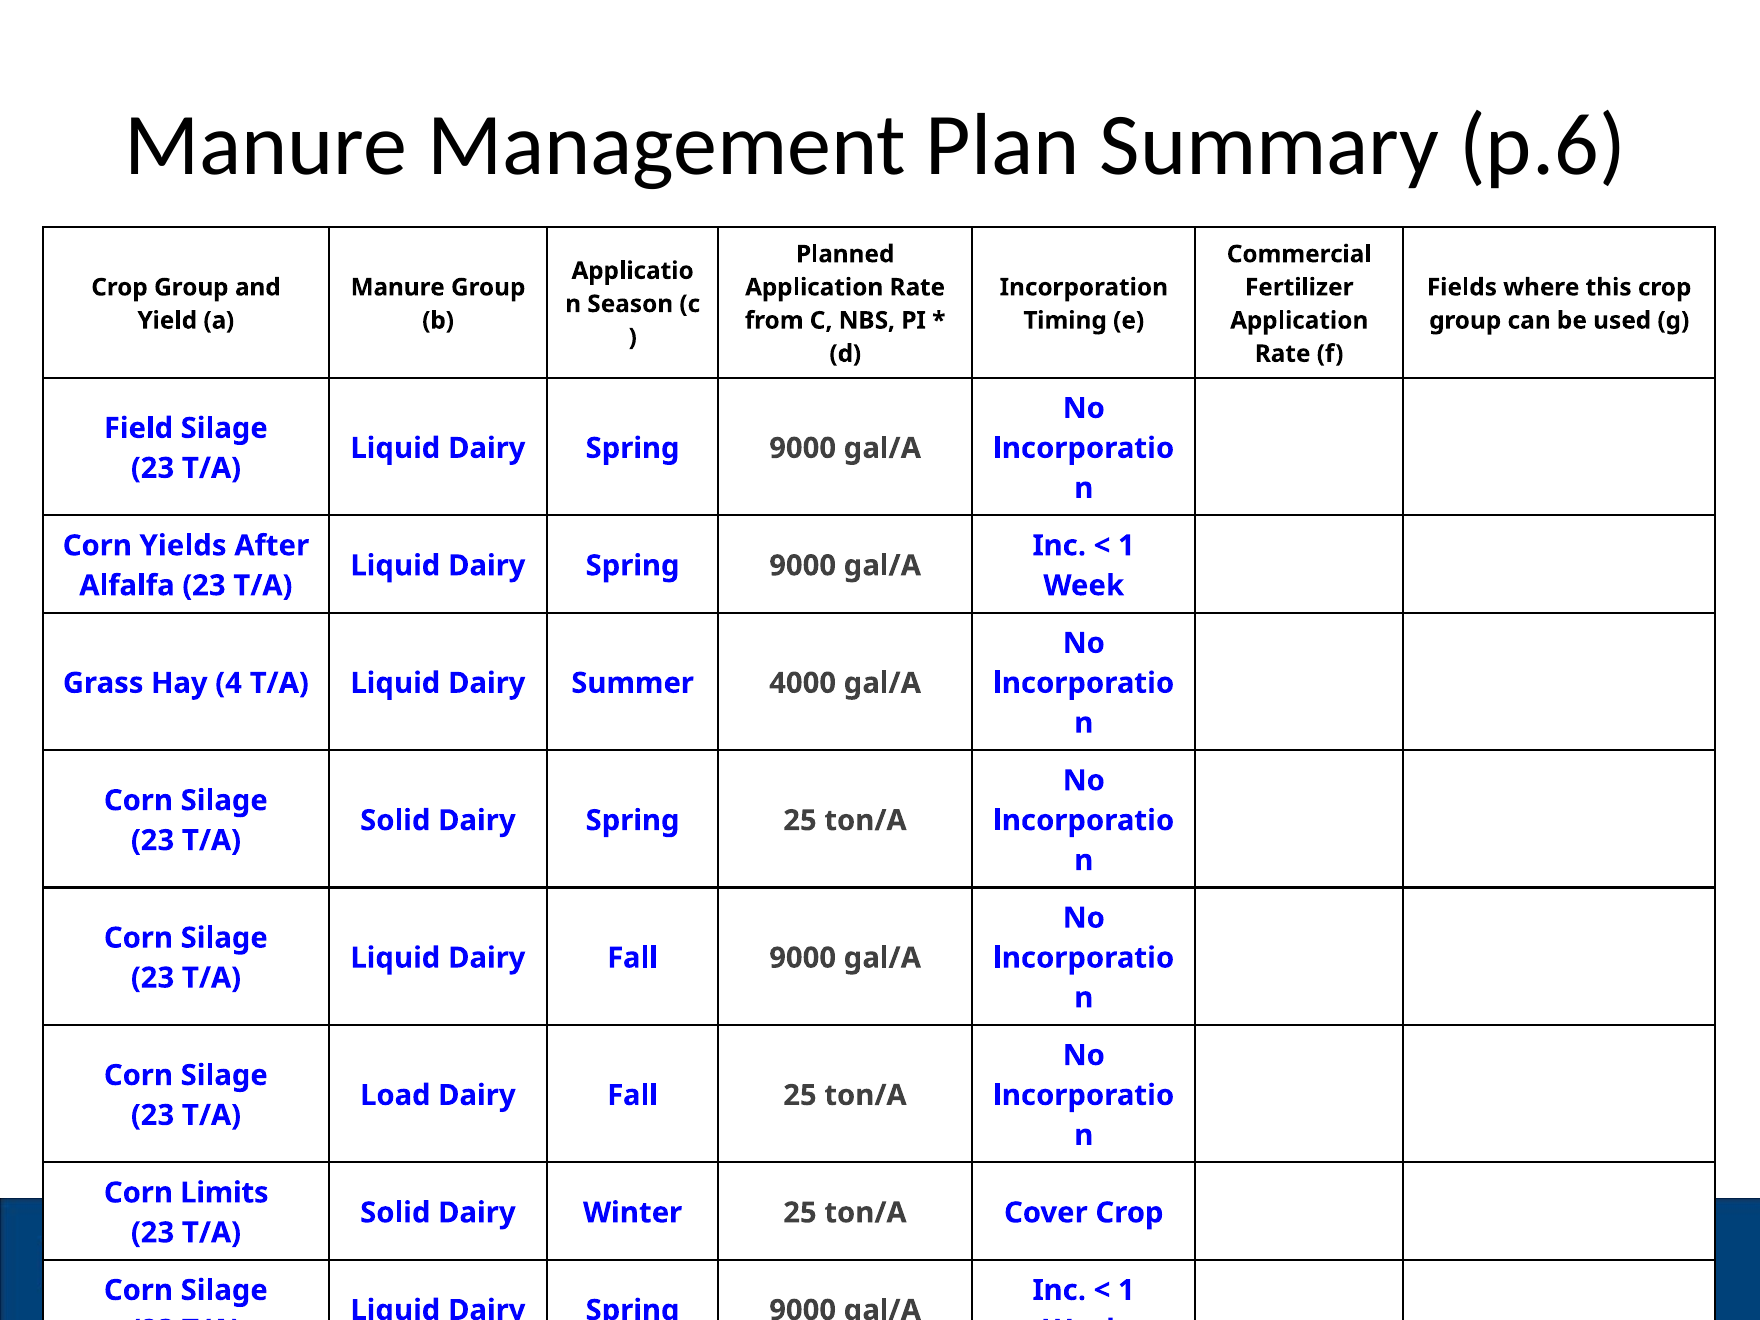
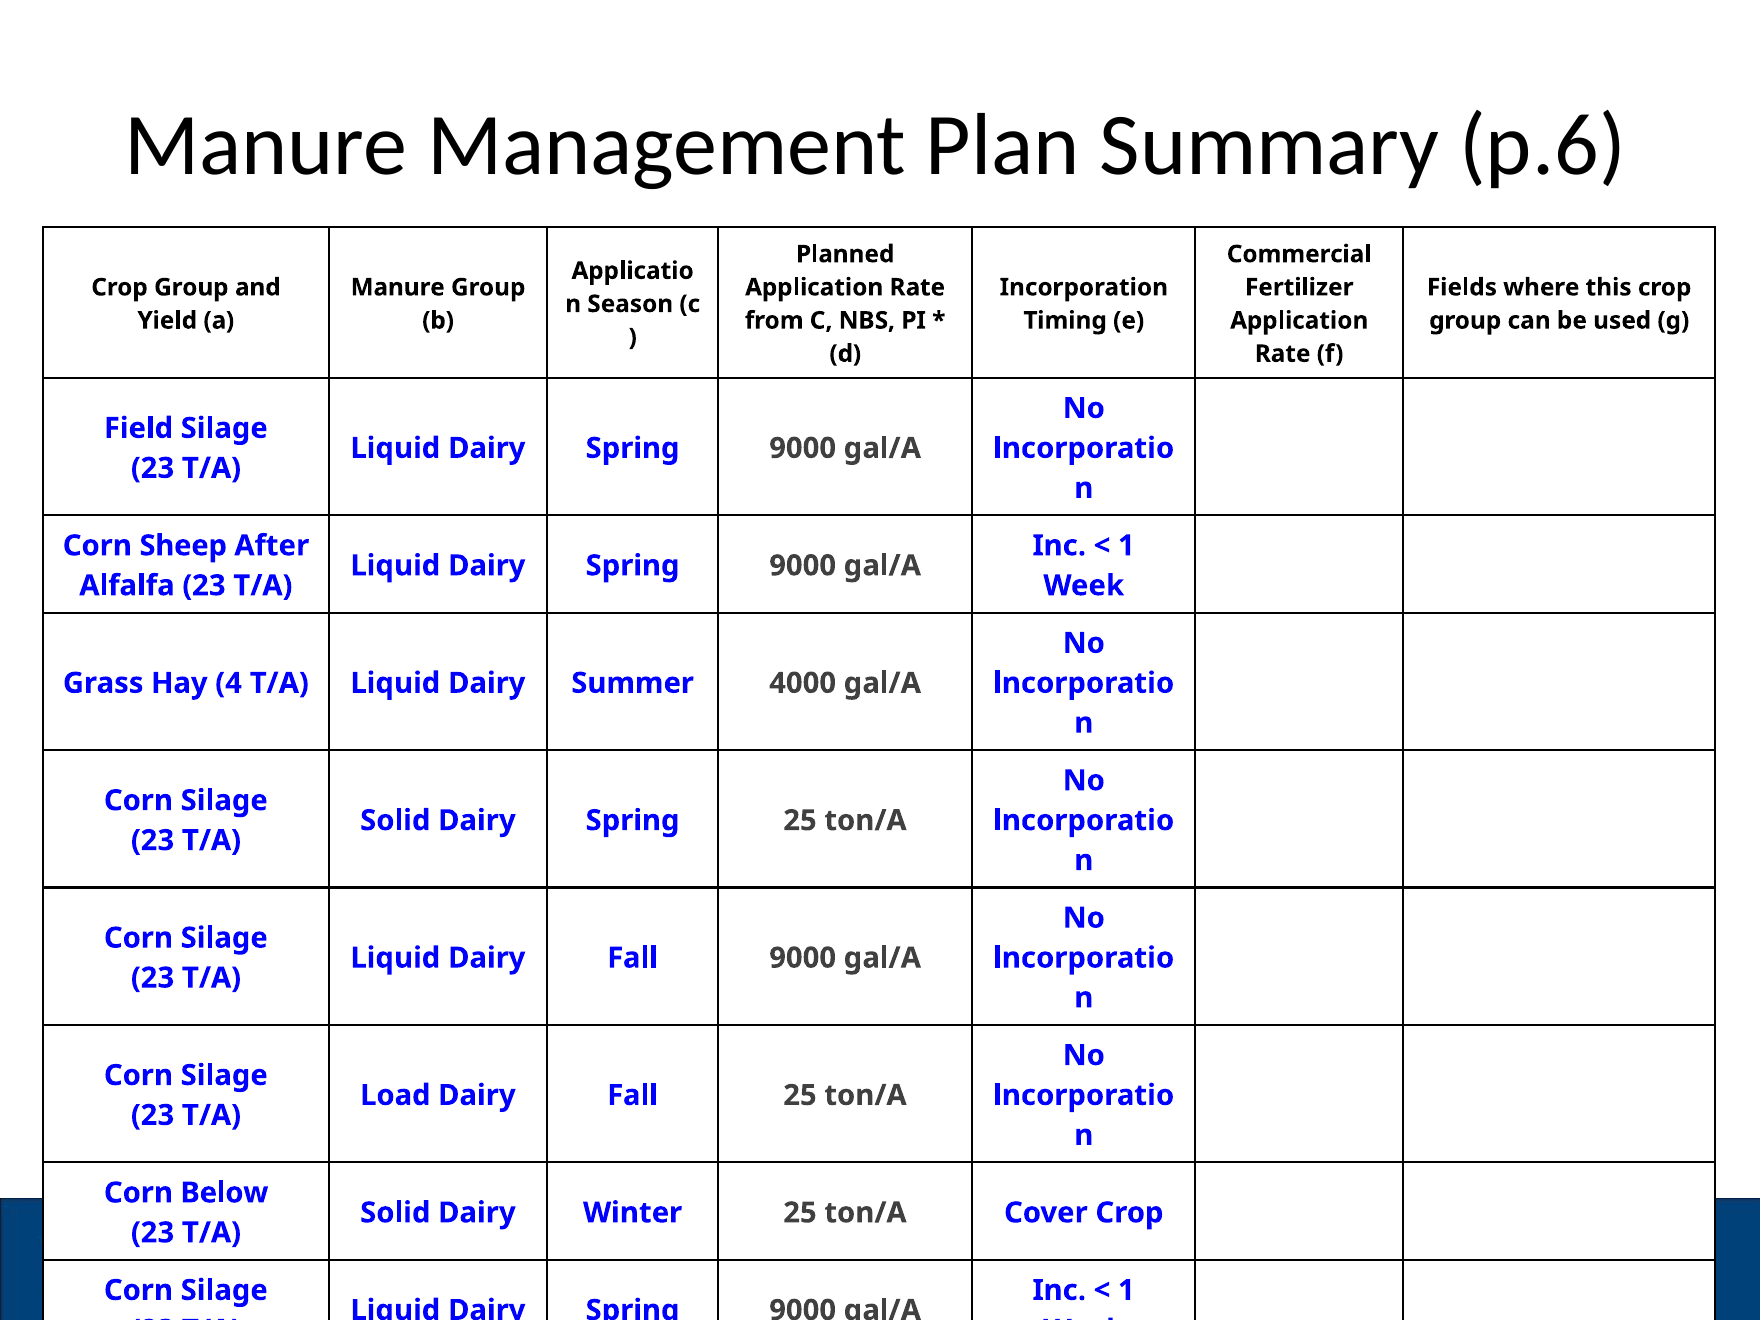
Yields: Yields -> Sheep (183, 546)
Limits: Limits -> Below (224, 1193)
